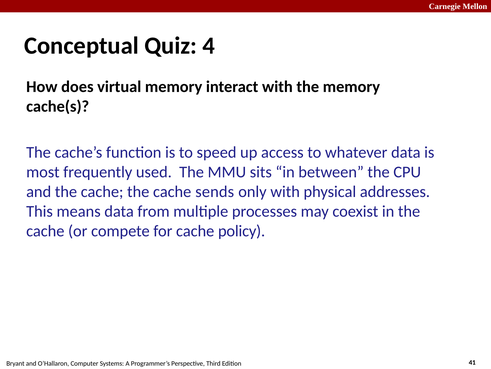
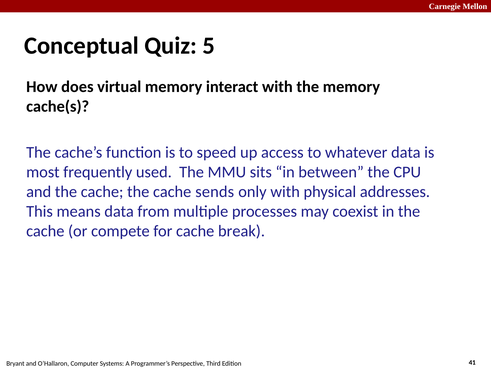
4: 4 -> 5 (209, 46)
policy: policy -> break (241, 231)
